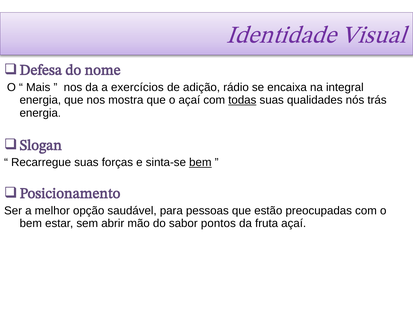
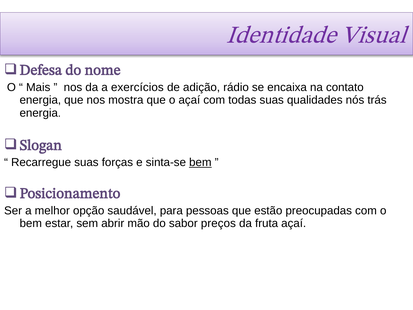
integral: integral -> contato (345, 87)
todas underline: present -> none (242, 100)
pontos: pontos -> preços (218, 223)
